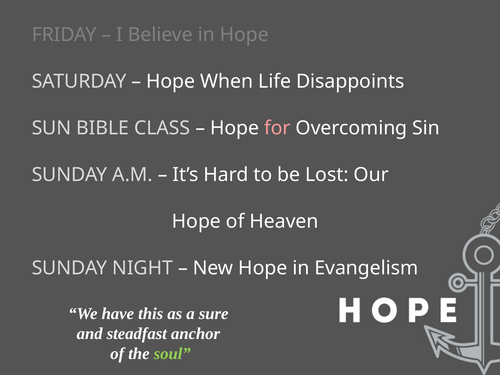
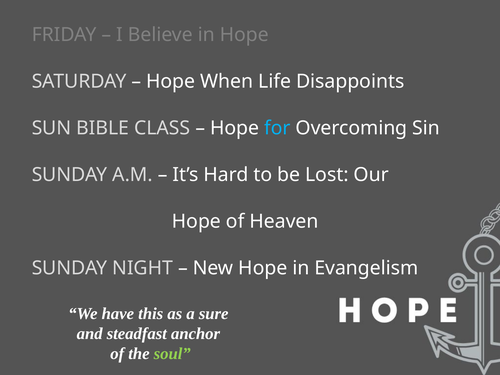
for colour: pink -> light blue (277, 128)
